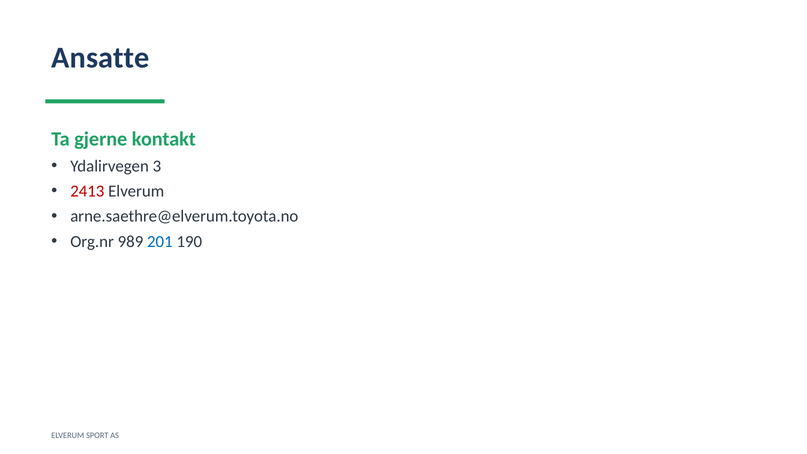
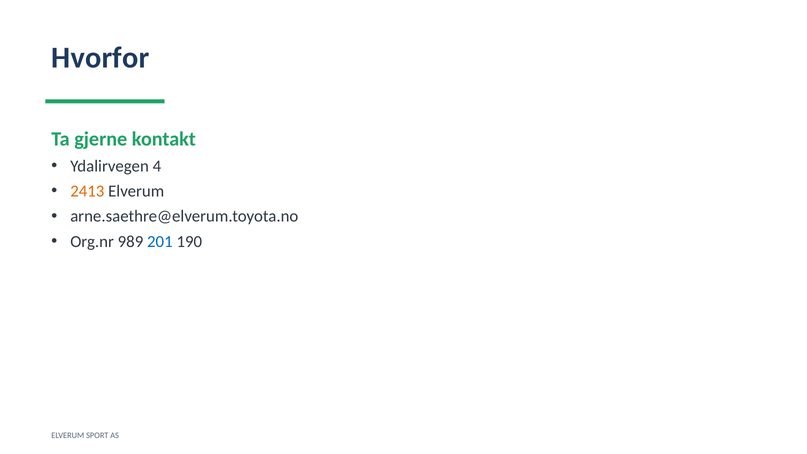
Ansatte: Ansatte -> Hvorfor (100, 58)
3: 3 -> 4 (157, 166)
2413 colour: red -> orange (87, 191)
